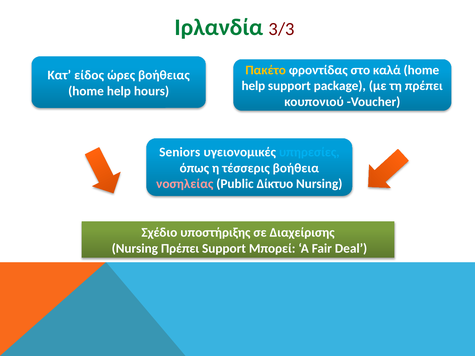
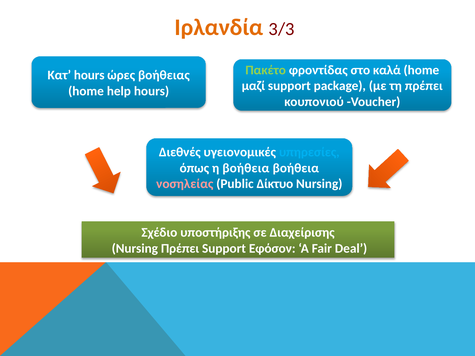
Ιρλανδία colour: green -> orange (219, 27)
Πακέτο colour: yellow -> light green (266, 70)
Kατ είδος: είδος -> hours (89, 75)
help: help -> μαζί (253, 86)
Seniors: Seniors -> Διεθνές (180, 152)
η τέσσερις: τέσσερις -> βοήθεια (246, 168)
Μπορεί: Μπορεί -> Εφόσον (272, 249)
